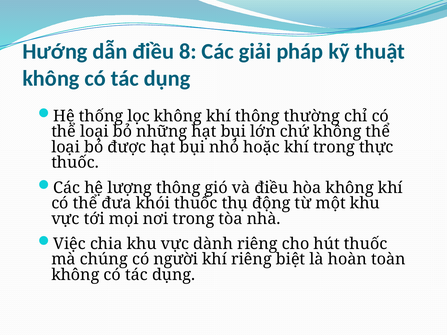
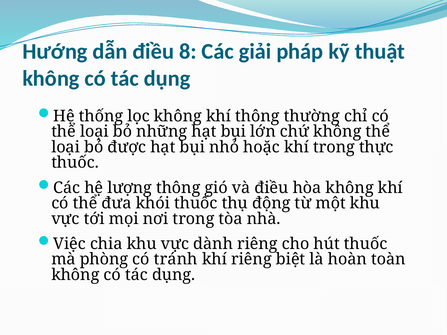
chúng: chúng -> phòng (104, 260)
người: người -> tránh (176, 260)
